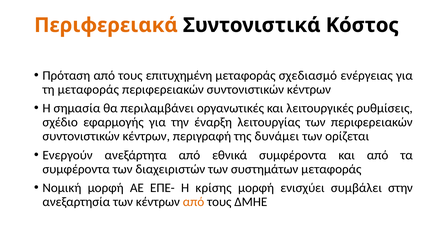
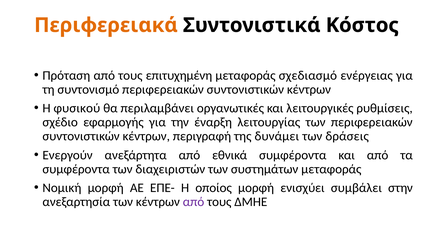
τη μεταφοράς: μεταφοράς -> συντονισμό (88, 90)
σημασία: σημασία -> φυσικού (77, 108)
ορίζεται: ορίζεται -> δράσεις (347, 137)
κρίσης: κρίσης -> οποίος (214, 188)
από colour: orange -> purple (194, 202)
